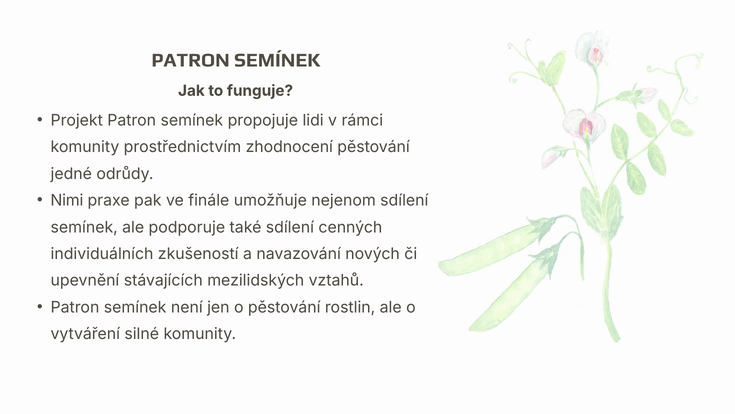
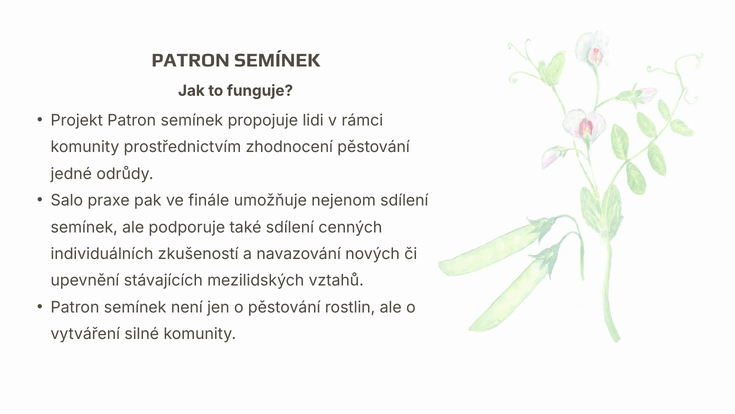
Nimi: Nimi -> Salo (67, 200)
